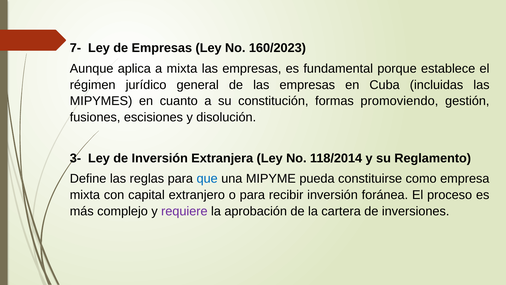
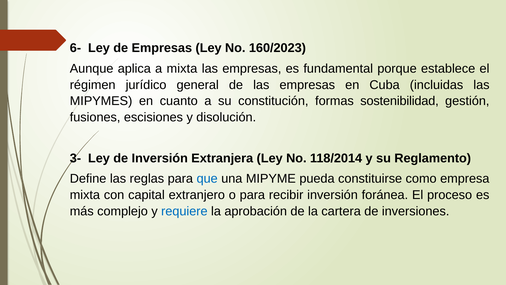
7-: 7- -> 6- (75, 48)
promoviendo: promoviendo -> sostenibilidad (400, 101)
requiere colour: purple -> blue (184, 211)
